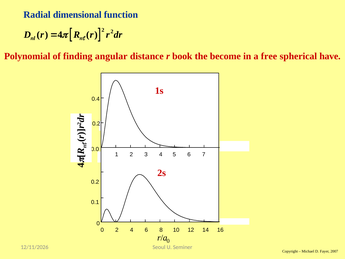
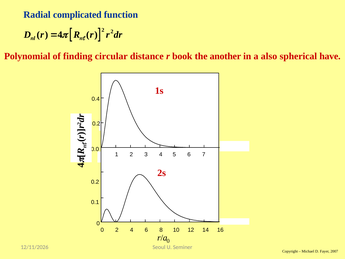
dimensional: dimensional -> complicated (77, 15)
angular: angular -> circular (111, 56)
become: become -> another (225, 56)
free: free -> also (269, 56)
